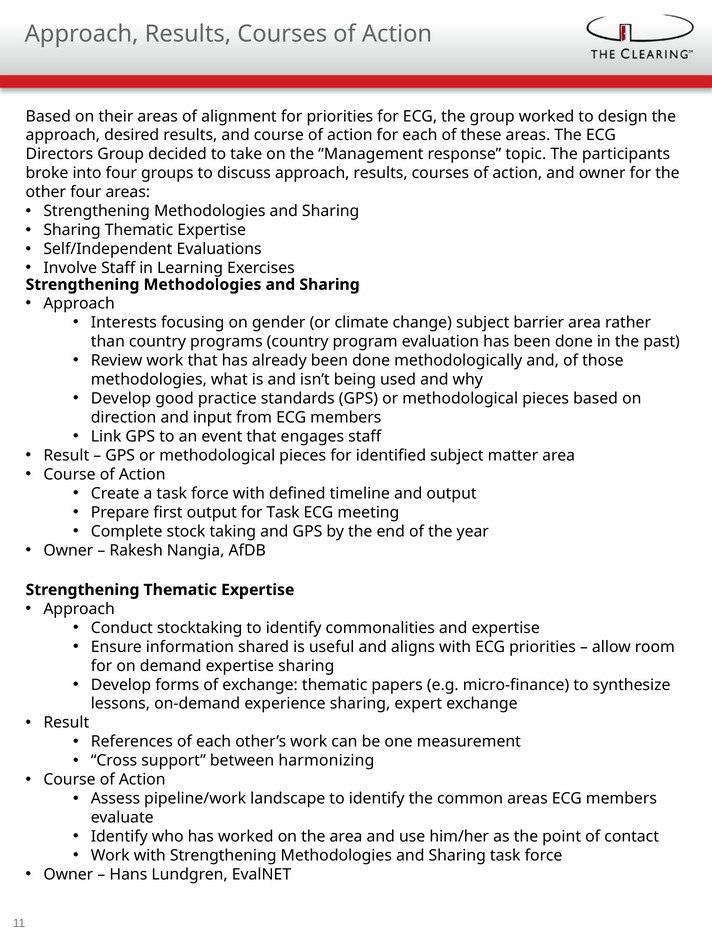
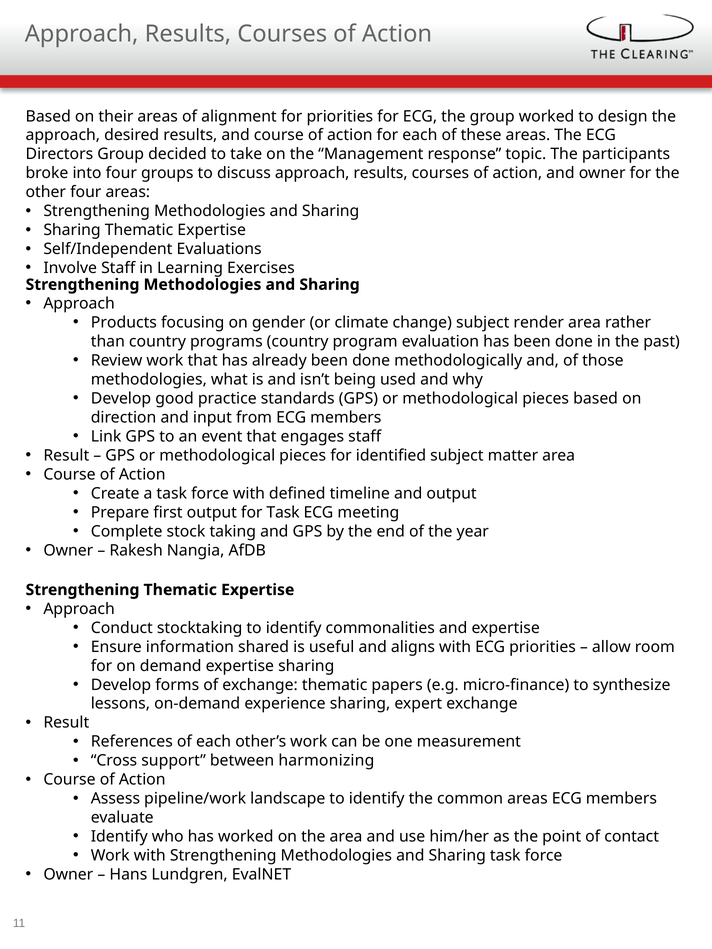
Interests: Interests -> Products (124, 323)
barrier: barrier -> render (539, 323)
